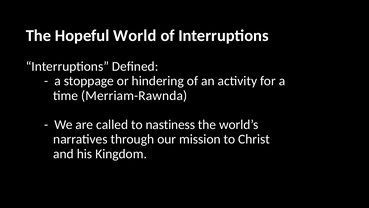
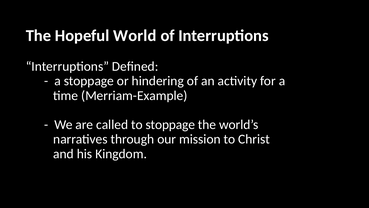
Merriam-Rawnda: Merriam-Rawnda -> Merriam-Example (134, 95)
to nastiness: nastiness -> stoppage (170, 124)
